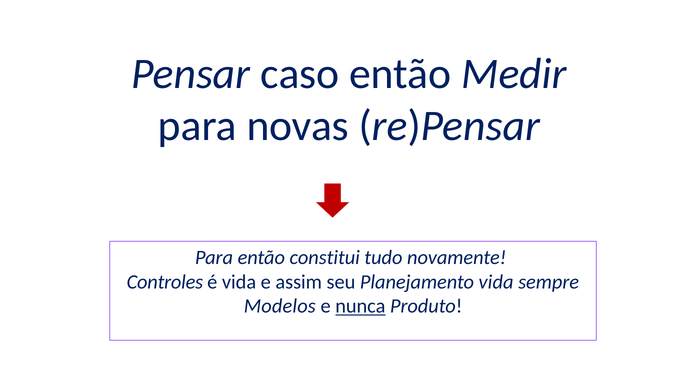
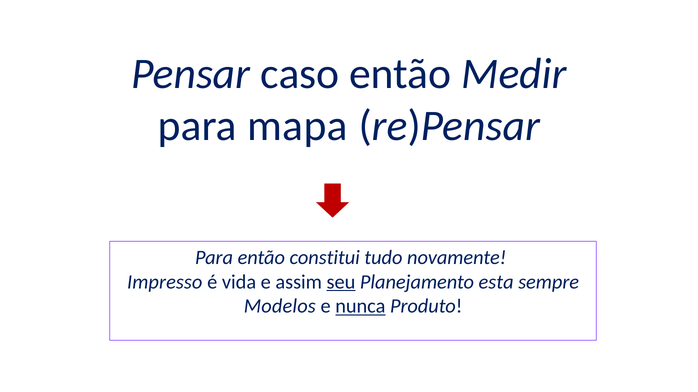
novas: novas -> mapa (297, 126)
Controles: Controles -> Impresso (165, 282)
seu underline: none -> present (341, 282)
Planejamento vida: vida -> esta (496, 282)
